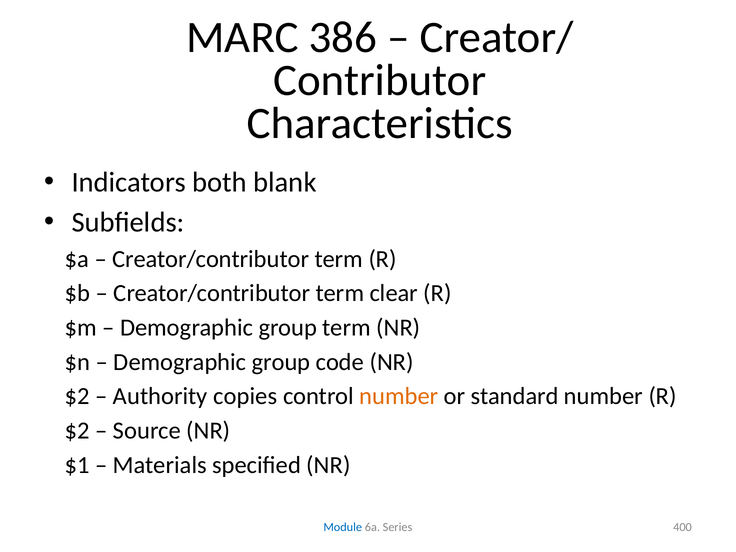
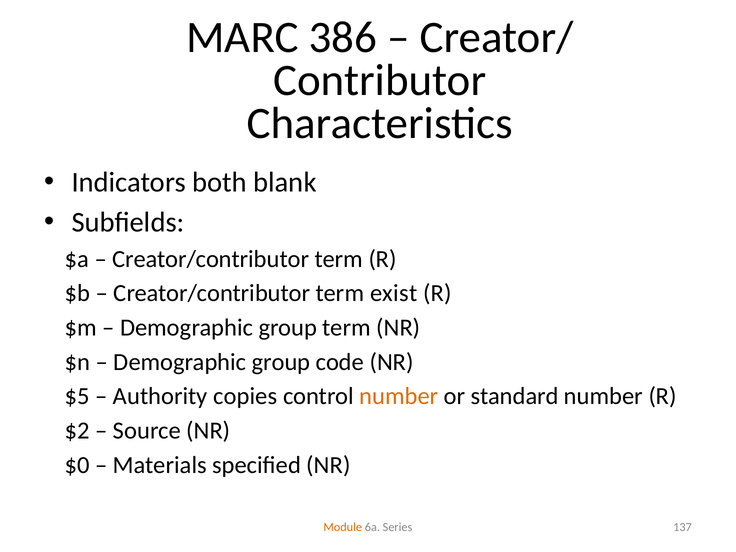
clear: clear -> exist (394, 293)
$2: $2 -> $5 (77, 396)
$1: $1 -> $0 (77, 465)
Module colour: blue -> orange (343, 527)
400: 400 -> 137 (683, 527)
